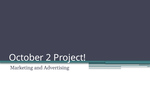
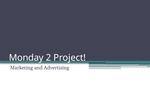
October: October -> Monday (26, 58)
